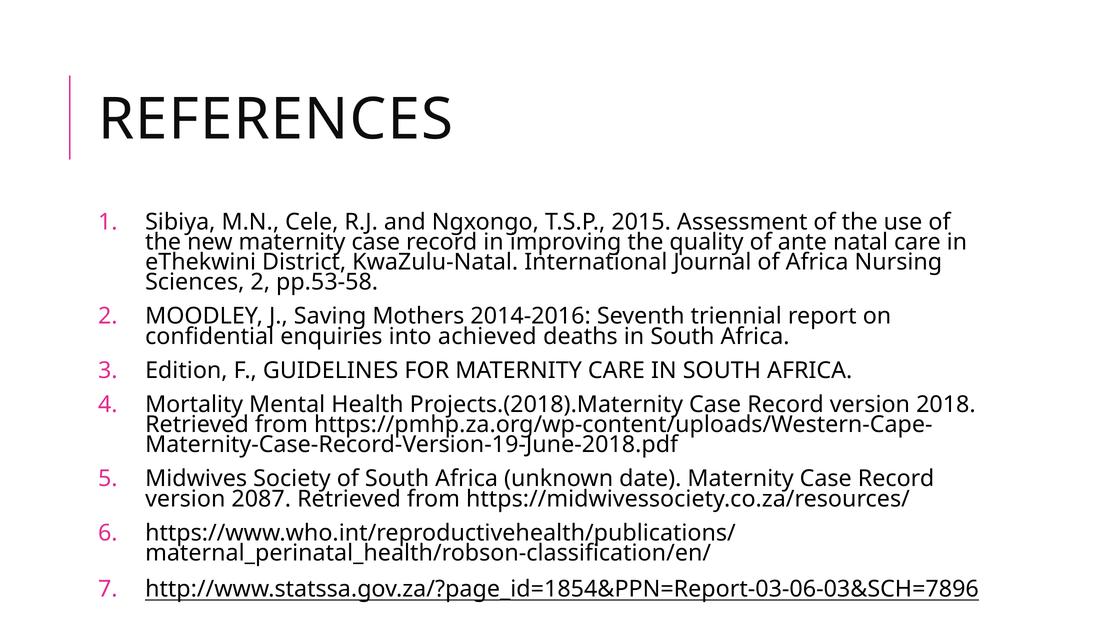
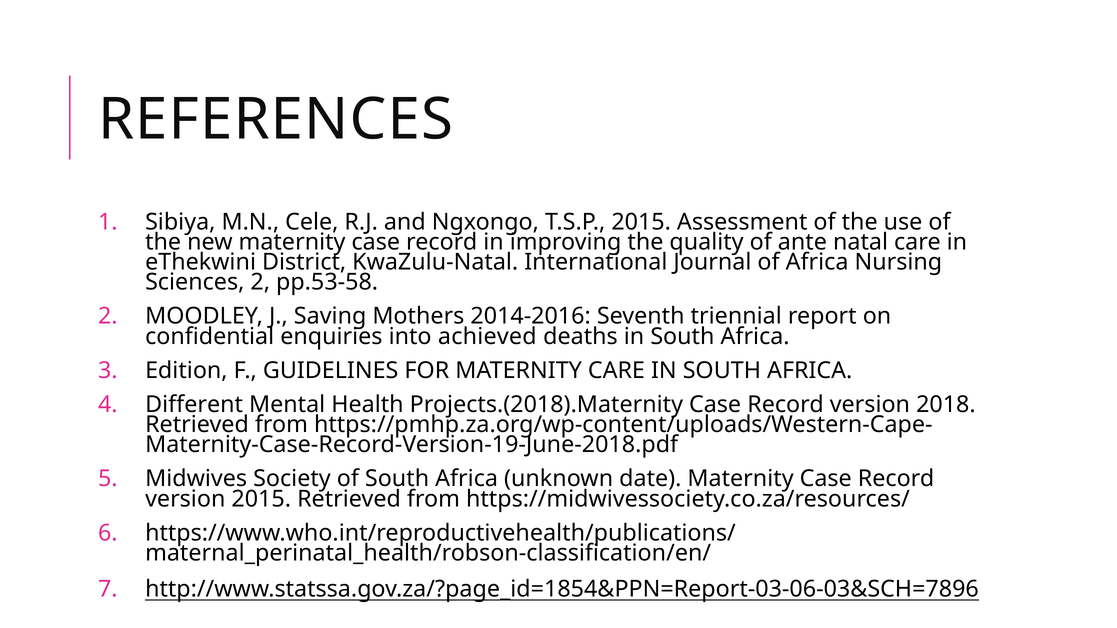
Mortality: Mortality -> Different (194, 405)
version 2087: 2087 -> 2015 (261, 499)
